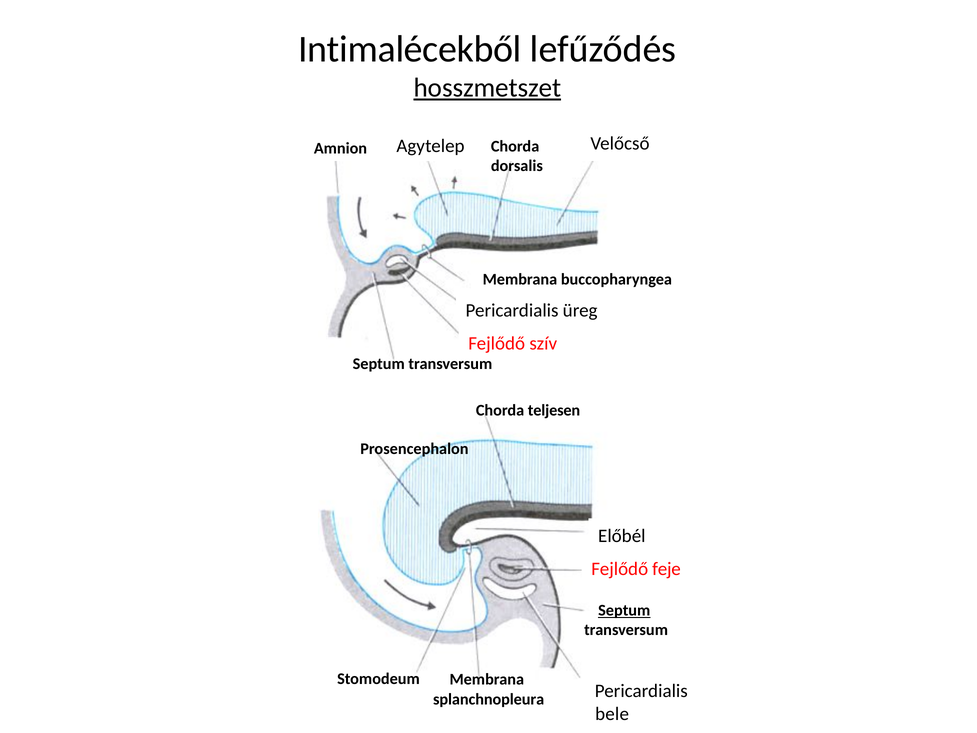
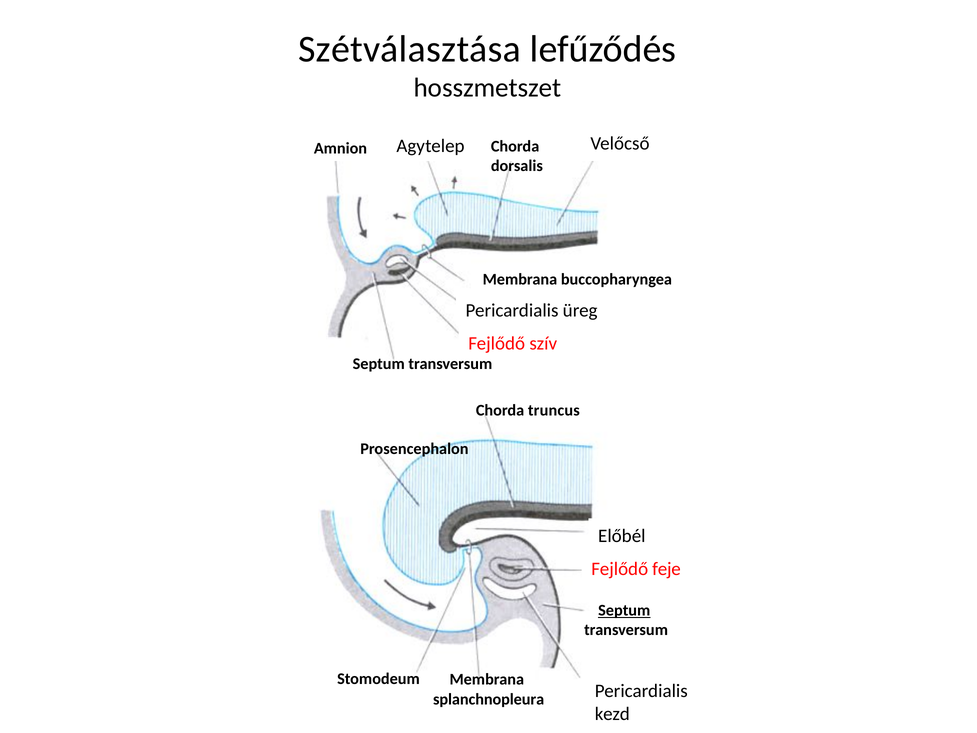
Intimalécekből: Intimalécekből -> Szétválasztása (410, 49)
hosszmetszet underline: present -> none (487, 88)
teljesen: teljesen -> truncus (554, 410)
bele: bele -> kezd (612, 714)
